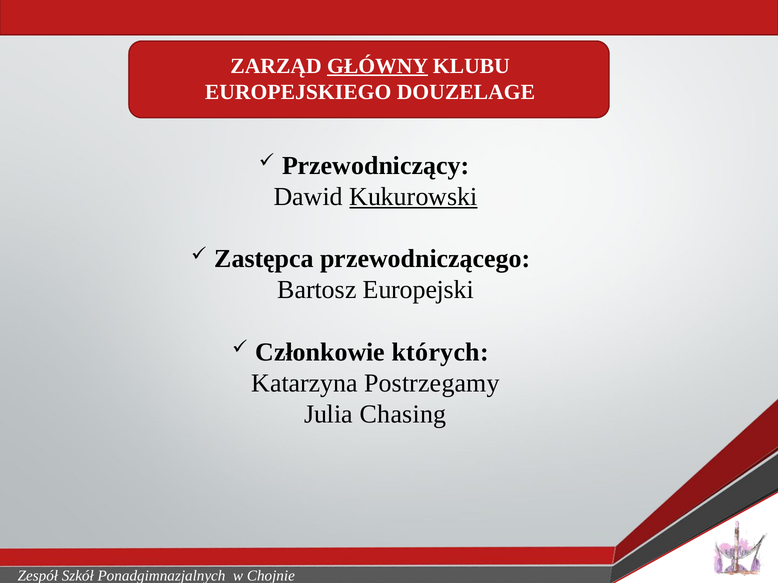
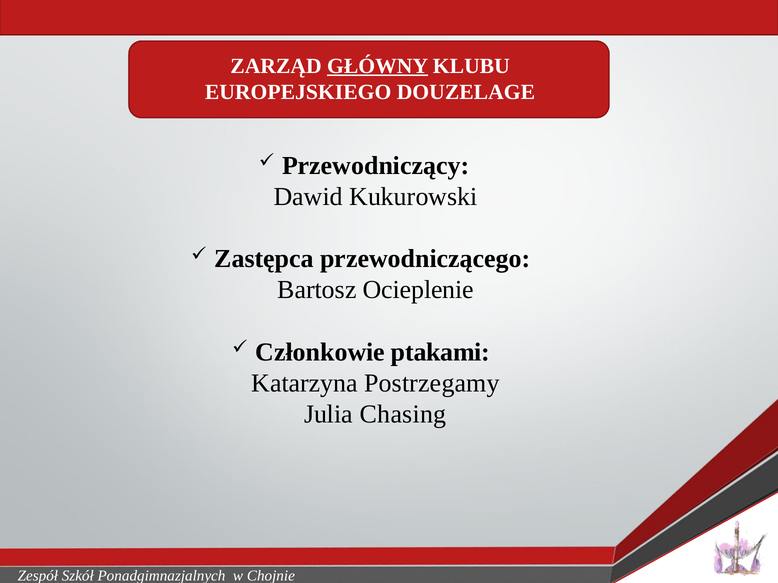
Kukurowski underline: present -> none (413, 197)
Europejski: Europejski -> Ocieplenie (418, 290)
których: których -> ptakami (440, 352)
